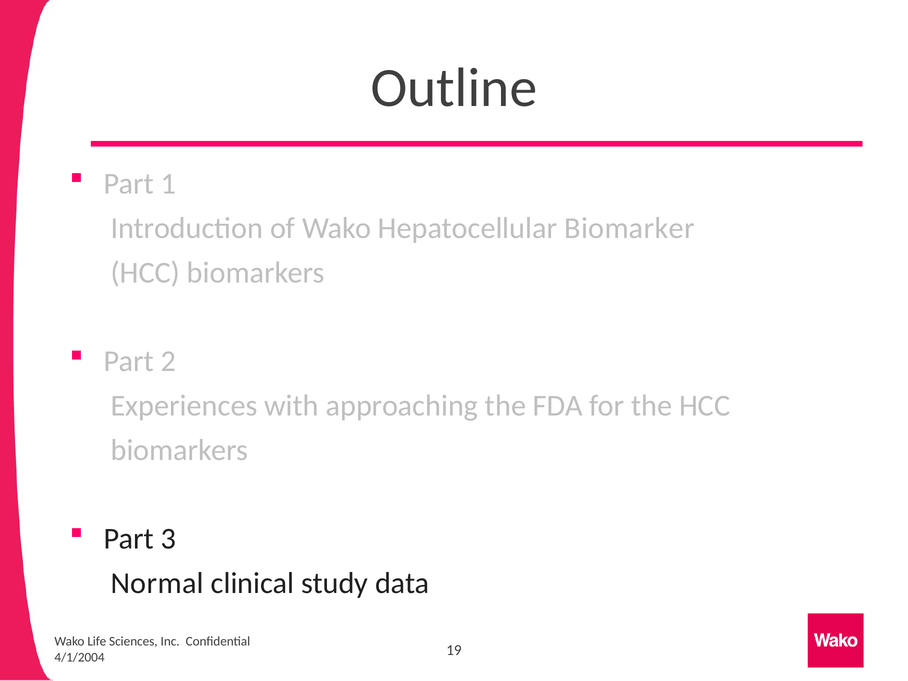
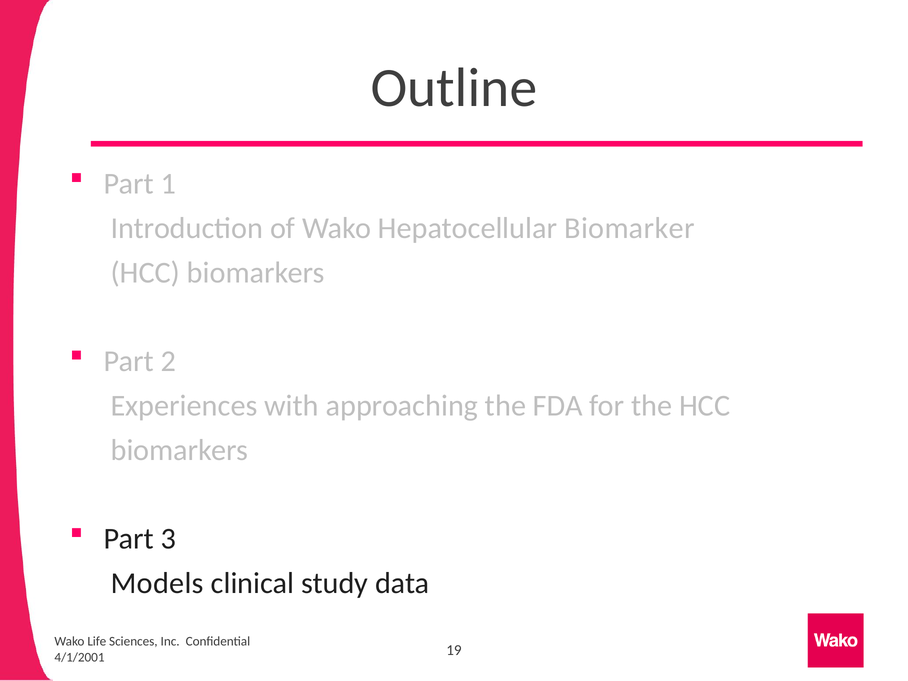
Normal: Normal -> Models (157, 583)
4/1/2004: 4/1/2004 -> 4/1/2001 (80, 657)
